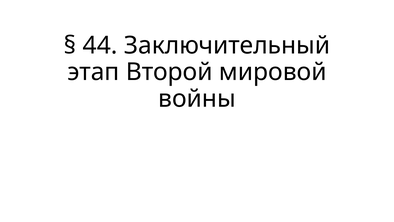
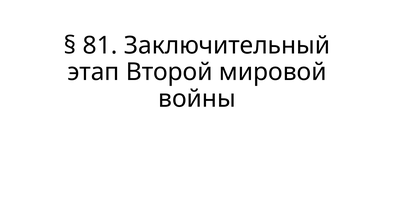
44: 44 -> 81 (100, 45)
